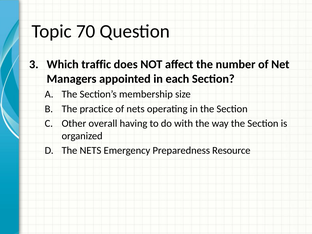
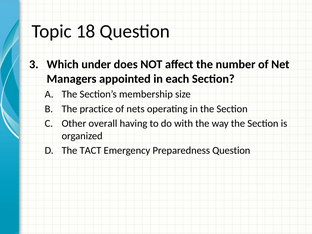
70: 70 -> 18 (86, 31)
traffic: traffic -> under (96, 64)
The NETS: NETS -> TACT (91, 150)
Preparedness Resource: Resource -> Question (231, 150)
